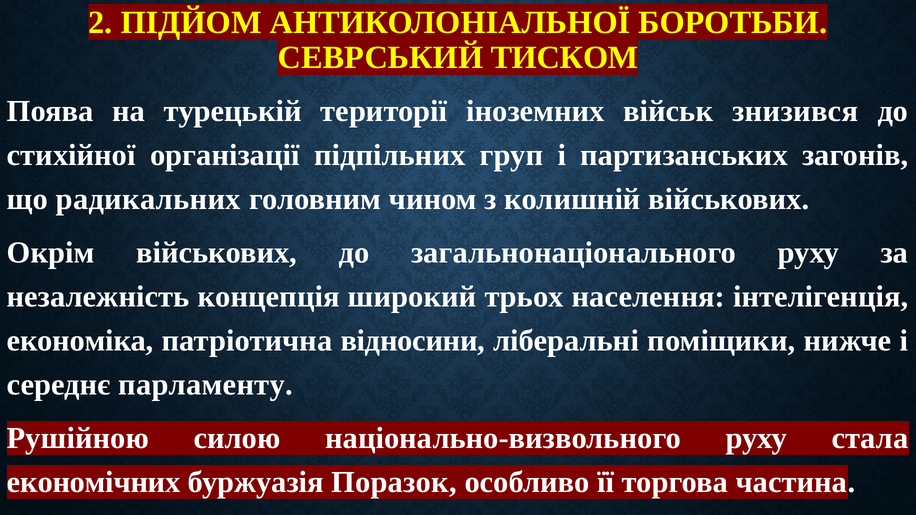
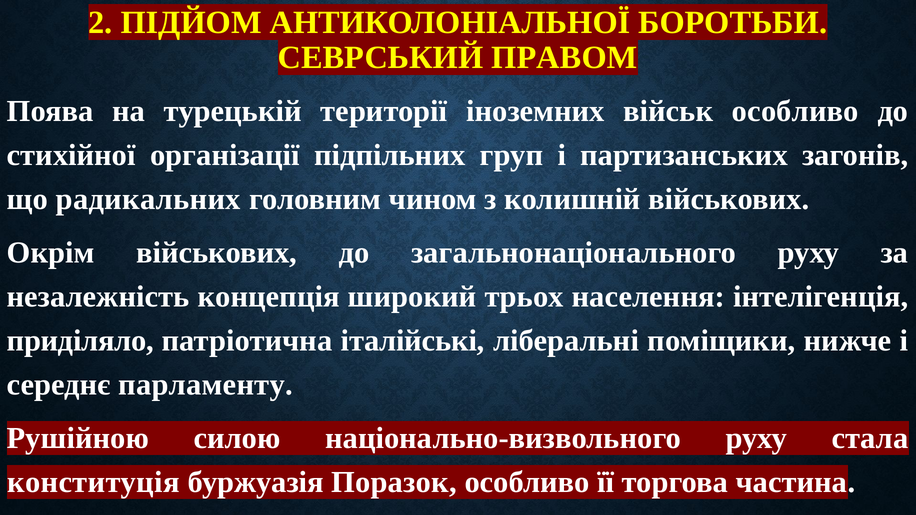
ТИСКОМ: ТИСКОМ -> ПРАВОМ (564, 57)
військ знизився: знизився -> особливо (795, 111)
економіка: економіка -> приділяло (80, 341)
відносини: відносини -> італійські (413, 341)
економічних: економічних -> конституція (93, 482)
